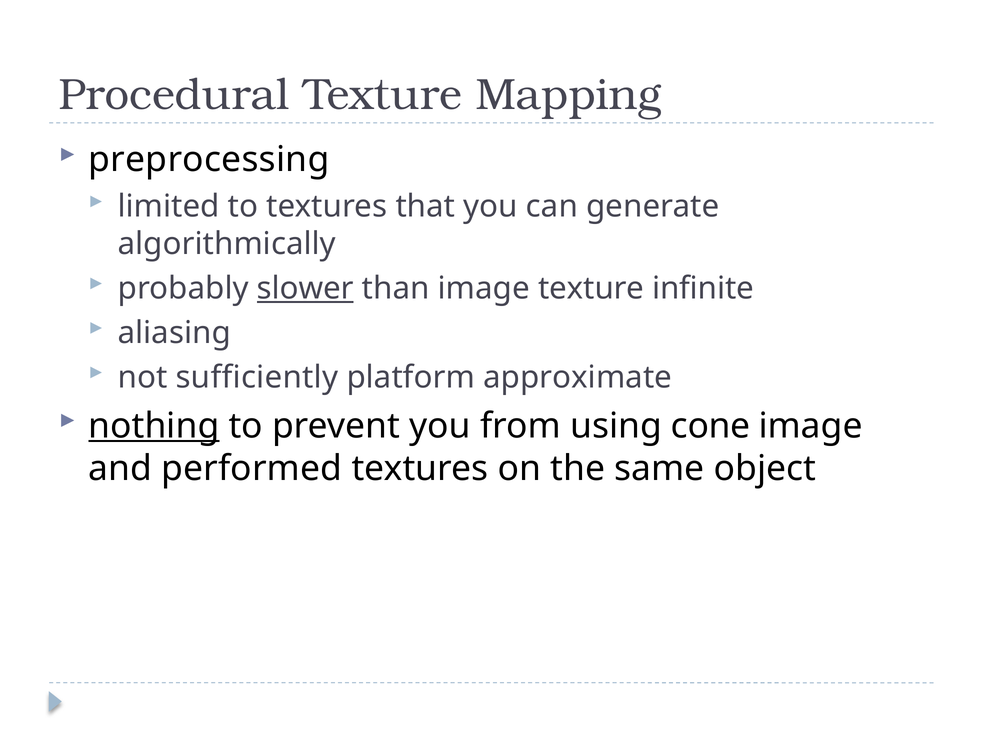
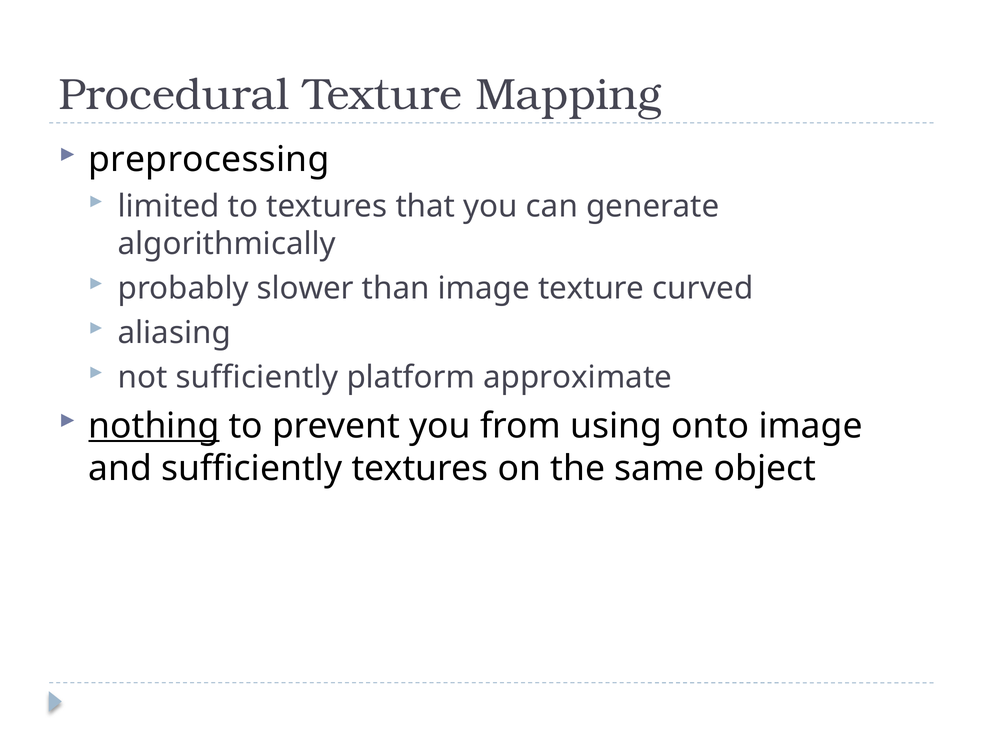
slower underline: present -> none (305, 288)
infinite: infinite -> curved (703, 288)
cone: cone -> onto (710, 426)
and performed: performed -> sufficiently (252, 469)
